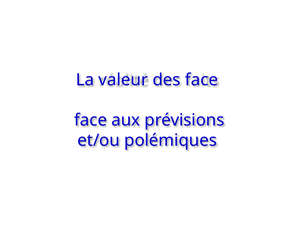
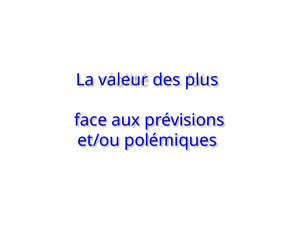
des face: face -> plus (202, 80)
